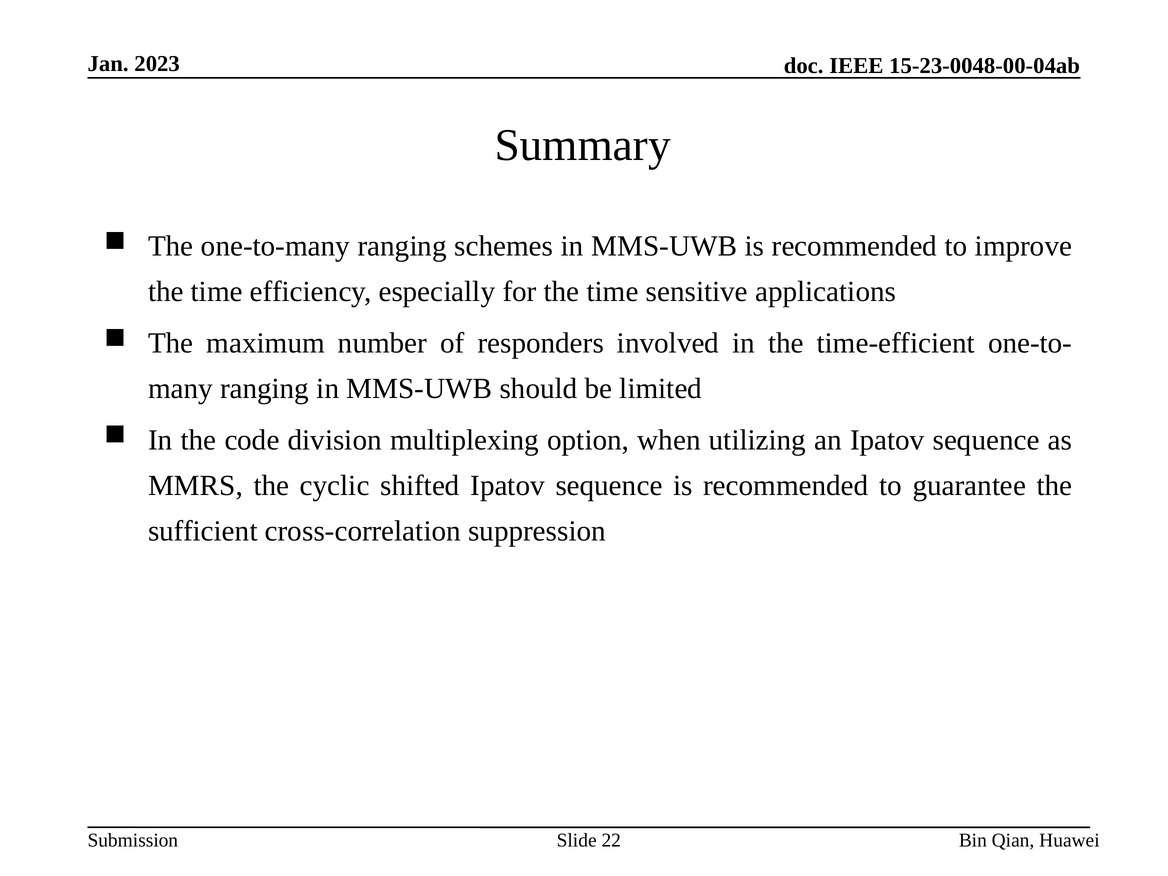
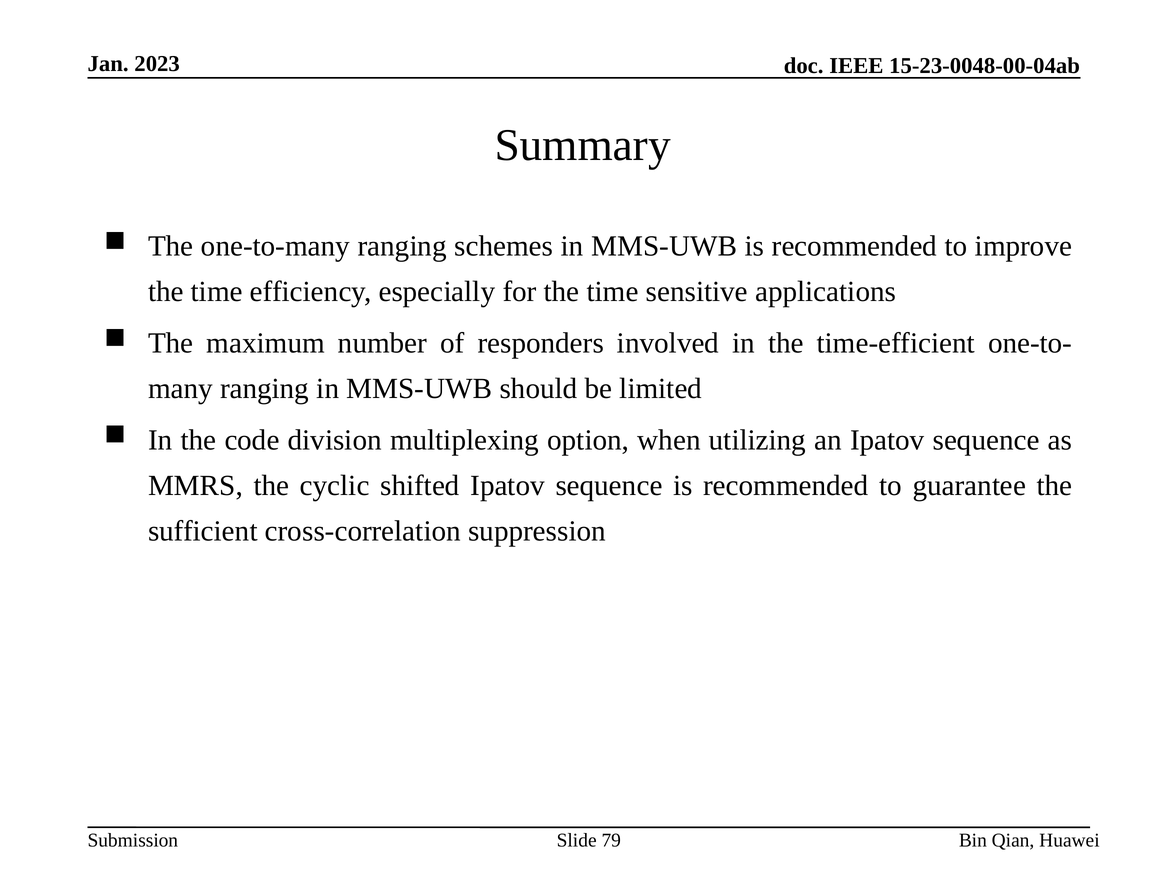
22: 22 -> 79 (611, 840)
